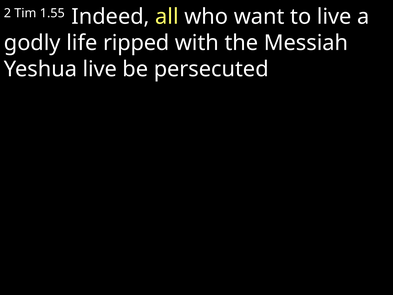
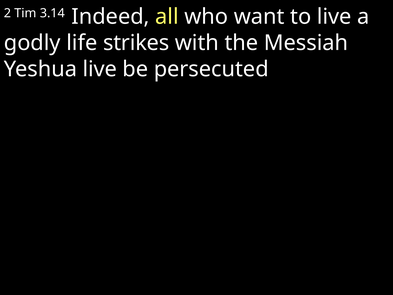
1.55: 1.55 -> 3.14 (52, 13)
ripped: ripped -> strikes (136, 43)
